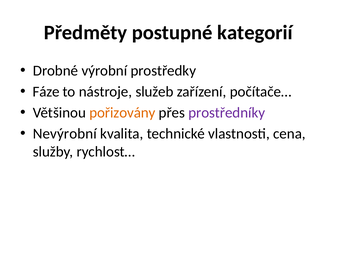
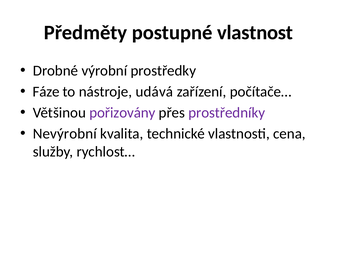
kategorií: kategorií -> vlastnost (255, 33)
služeb: služeb -> udává (154, 92)
pořizovány colour: orange -> purple (122, 113)
